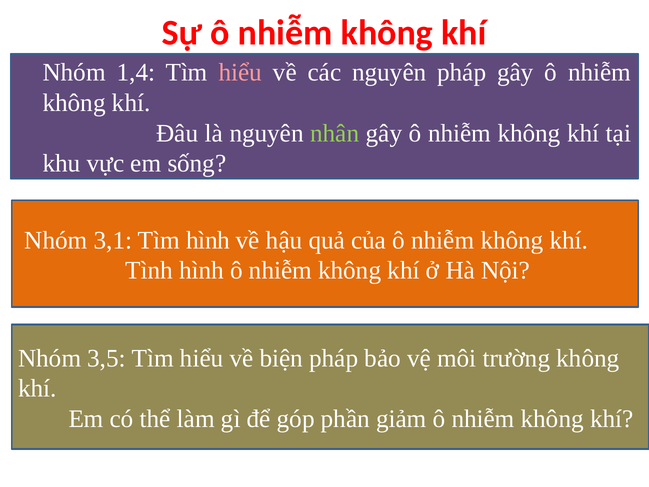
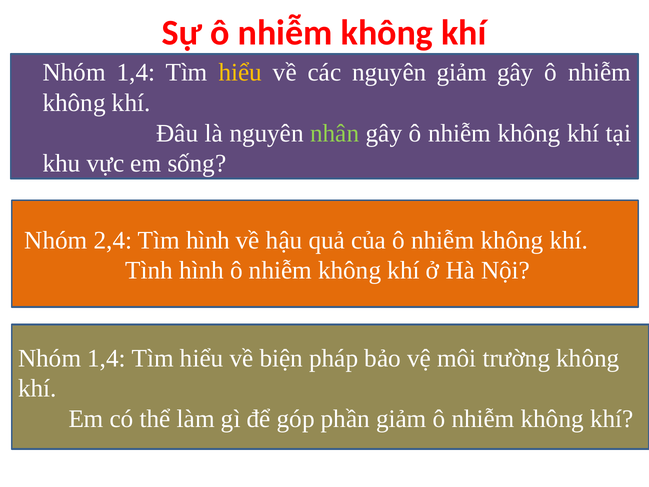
hiểu colour: pink -> yellow (240, 73)
nguyên pháp: pháp -> giảm (462, 73)
3,1: 3,1 -> 2,4 (113, 240)
3,5: 3,5 -> 1,4 (107, 358)
